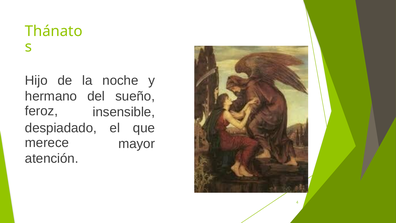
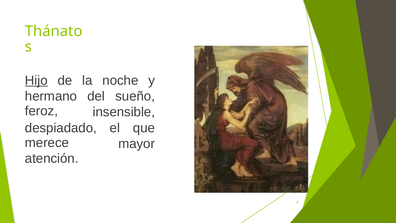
Hijo underline: none -> present (36, 80)
